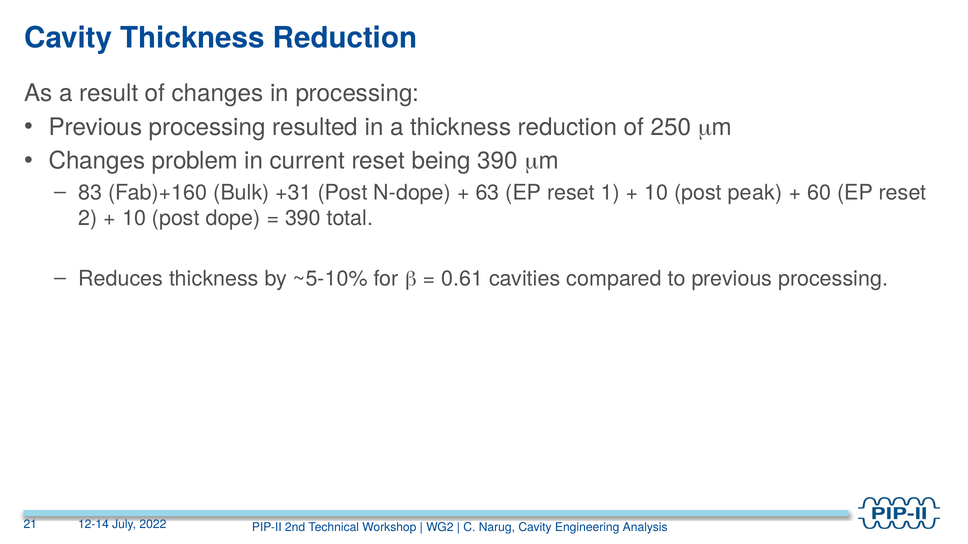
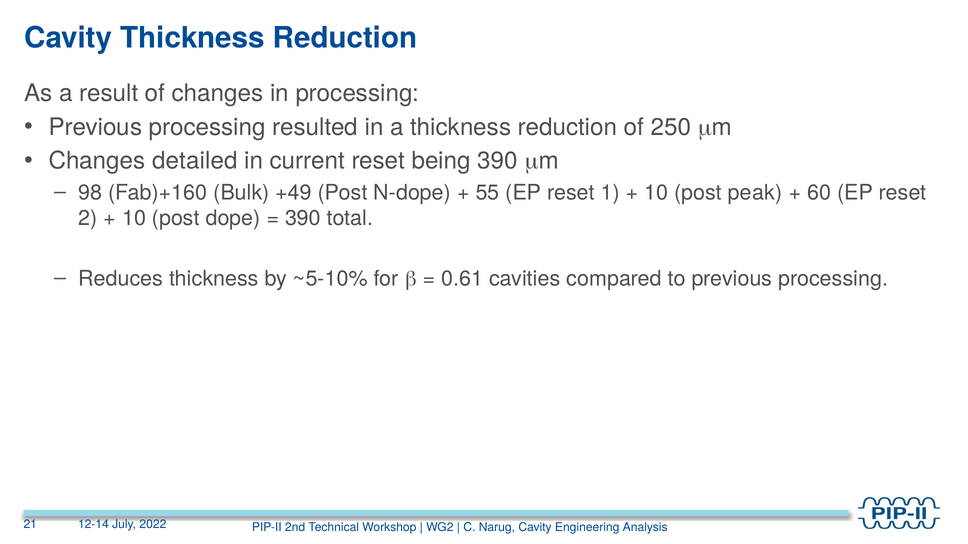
problem: problem -> detailed (195, 161)
83: 83 -> 98 (90, 193)
+31: +31 -> +49 (294, 193)
63: 63 -> 55 (487, 193)
